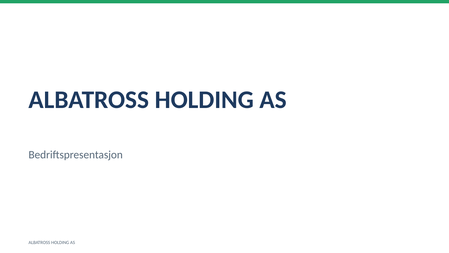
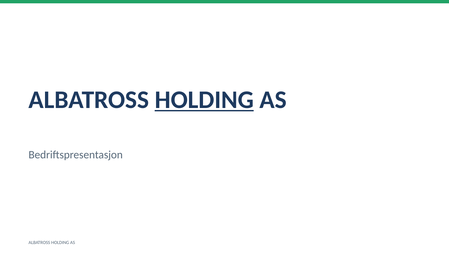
HOLDING underline: none -> present (204, 100)
